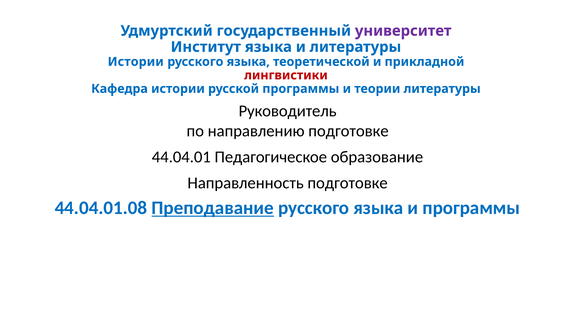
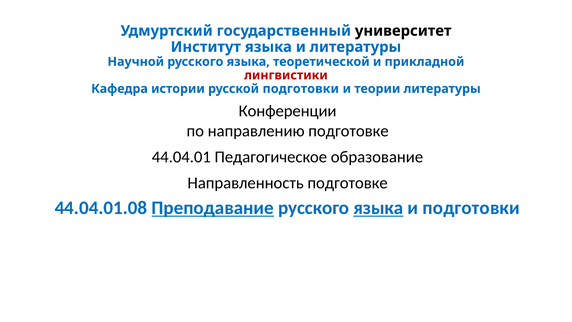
университет colour: purple -> black (403, 31)
Истории: Истории -> Научной (136, 62)
русской программы: программы -> подготовки (301, 89)
Руководитель: Руководитель -> Конференции (288, 111)
языка underline: none -> present (378, 208)
и программы: программы -> подготовки (471, 208)
